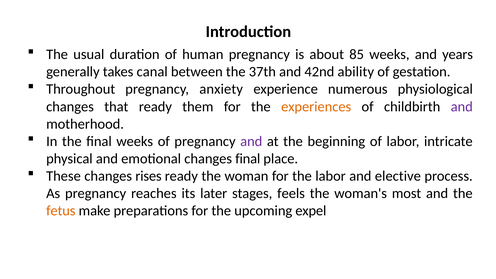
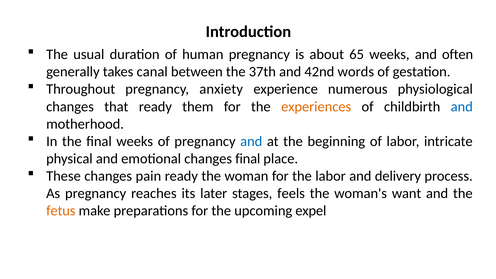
85: 85 -> 65 (357, 54)
years: years -> often (458, 54)
ability: ability -> words (356, 72)
and colour: purple -> blue (462, 107)
and colour: purple -> blue (251, 141)
rises: rises -> pain (148, 176)
elective: elective -> delivery (398, 176)
most: most -> want (407, 193)
